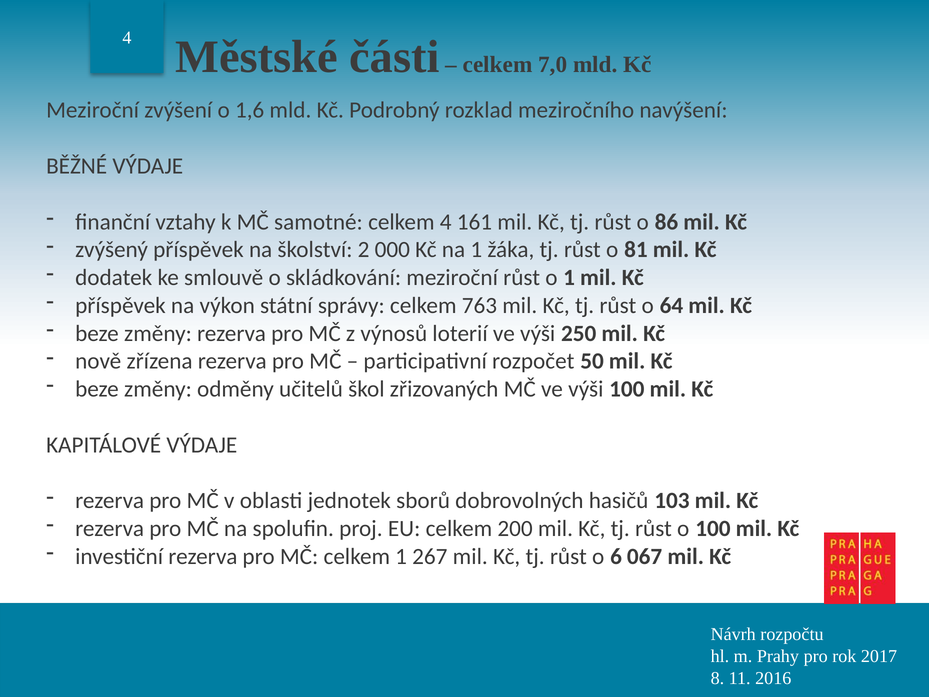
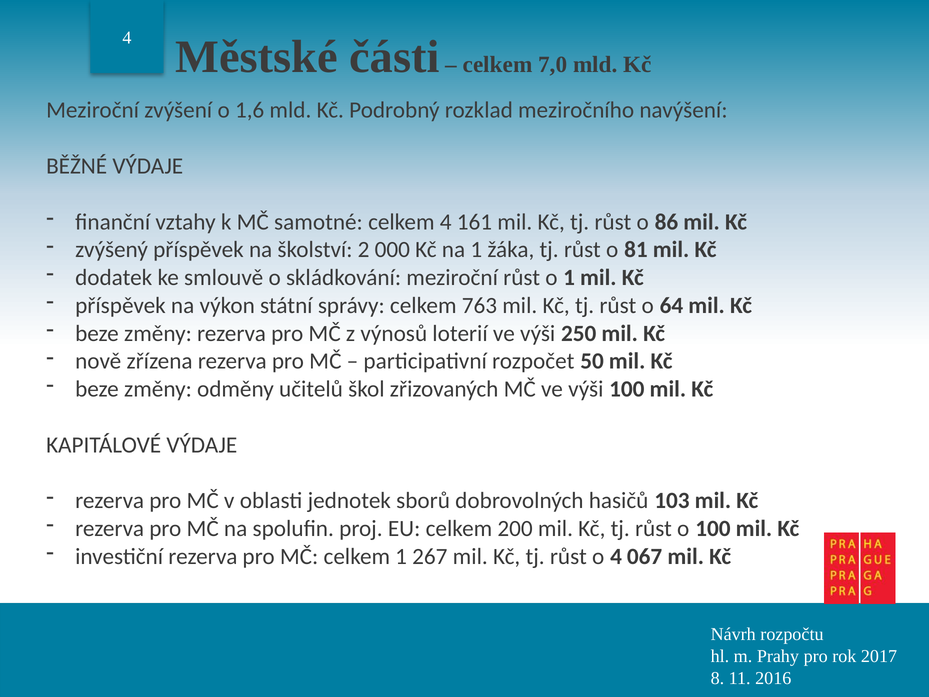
o 6: 6 -> 4 (616, 556)
